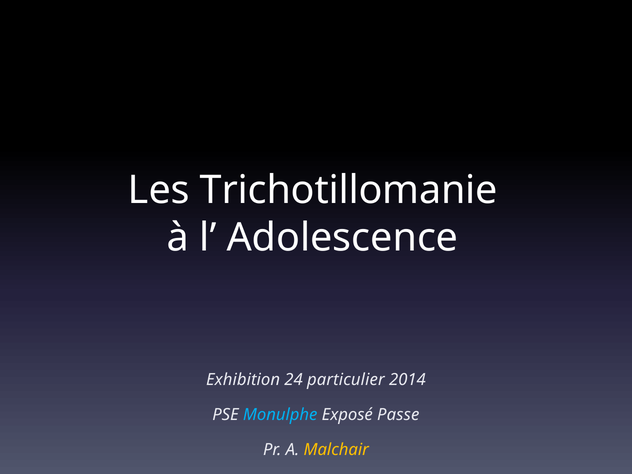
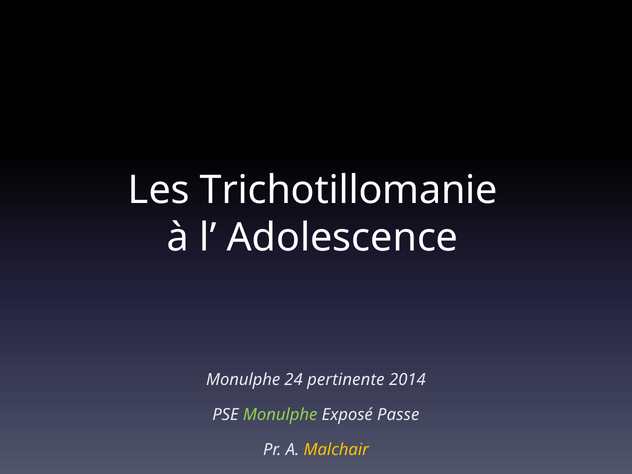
Exhibition: Exhibition -> Monulphe (243, 380)
particulier: particulier -> pertinente (346, 380)
Monulphe colour: light blue -> light green (280, 415)
